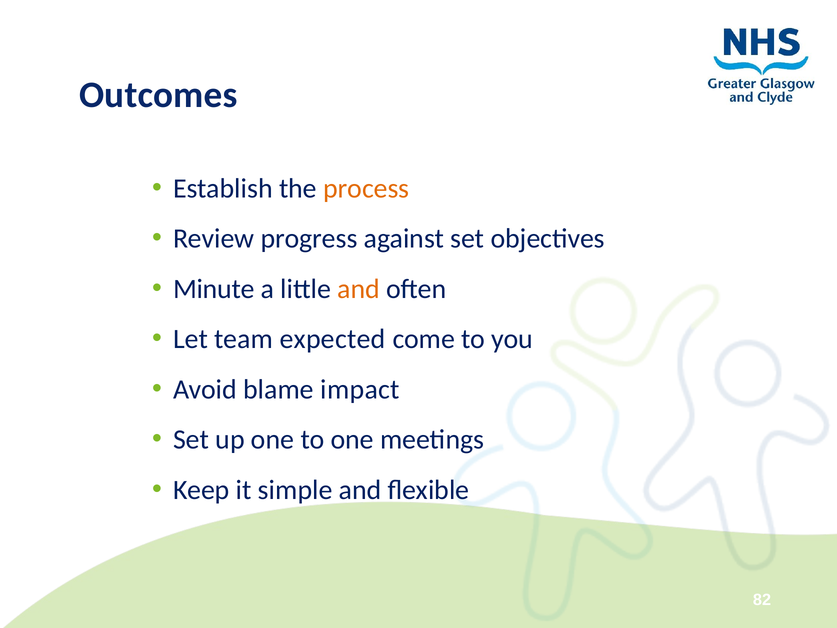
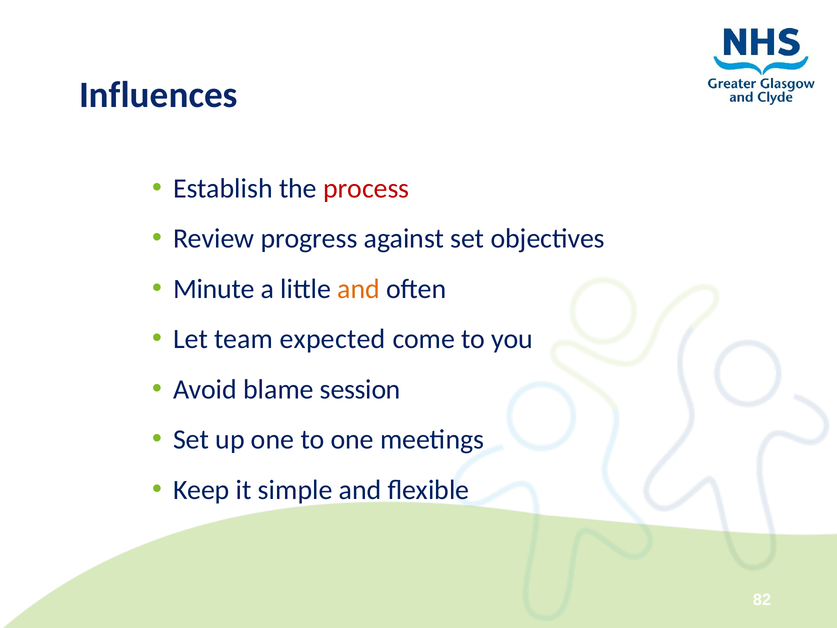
Outcomes: Outcomes -> Influences (158, 95)
process colour: orange -> red (366, 188)
impact: impact -> session (360, 389)
